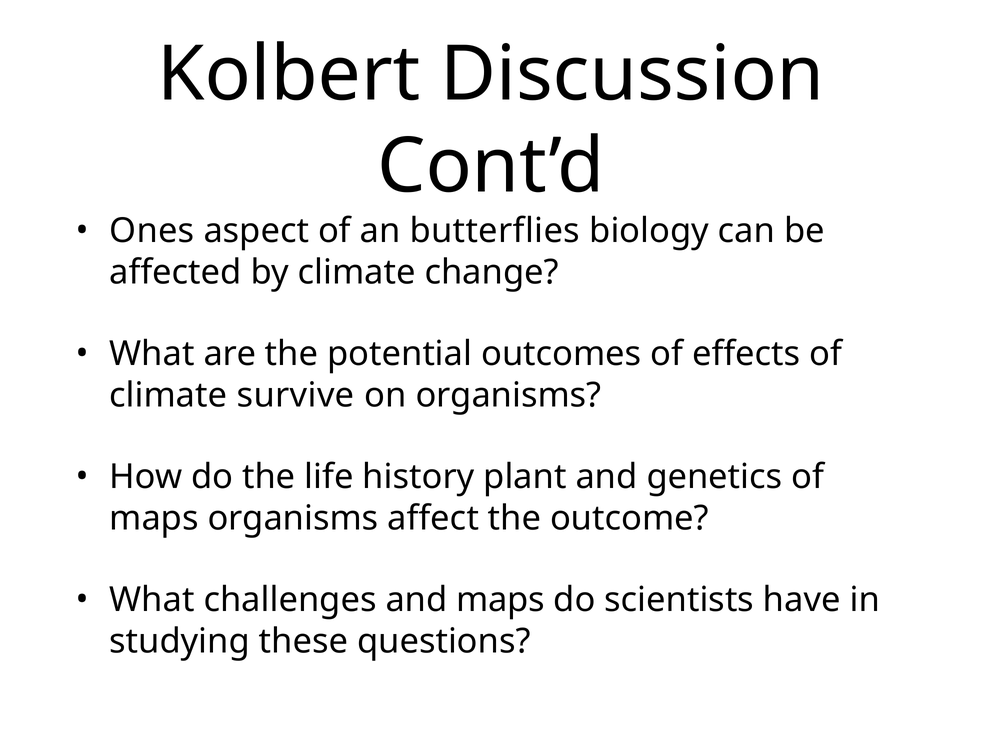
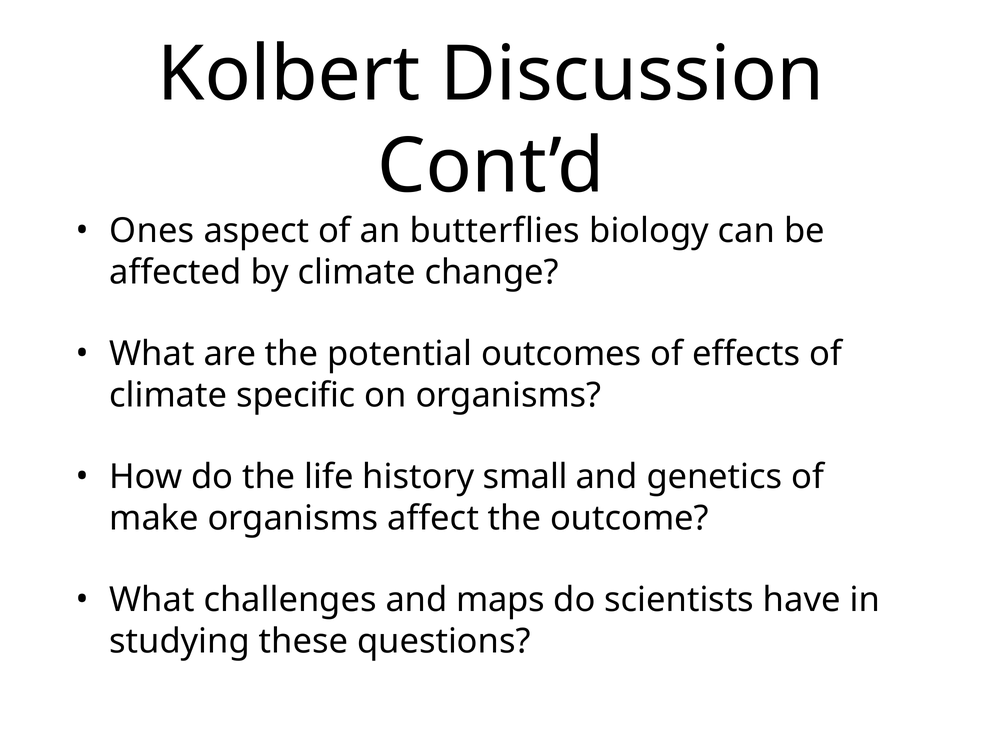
survive: survive -> specific (296, 396)
plant: plant -> small (525, 477)
maps: maps -> make (154, 519)
